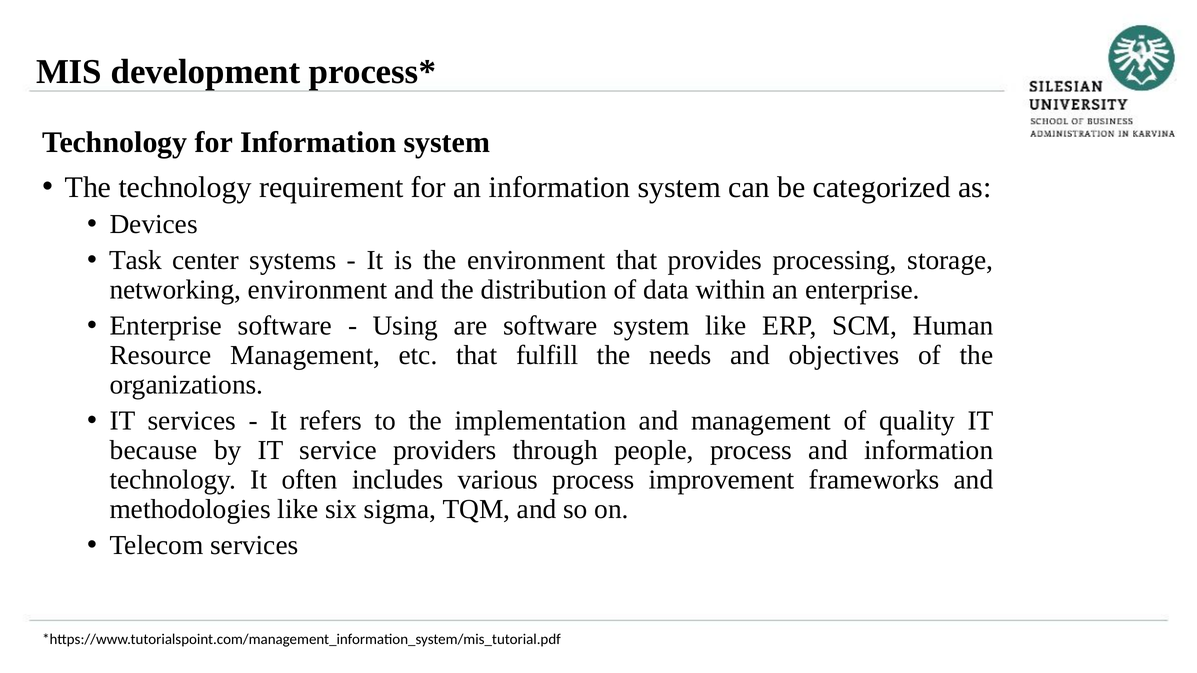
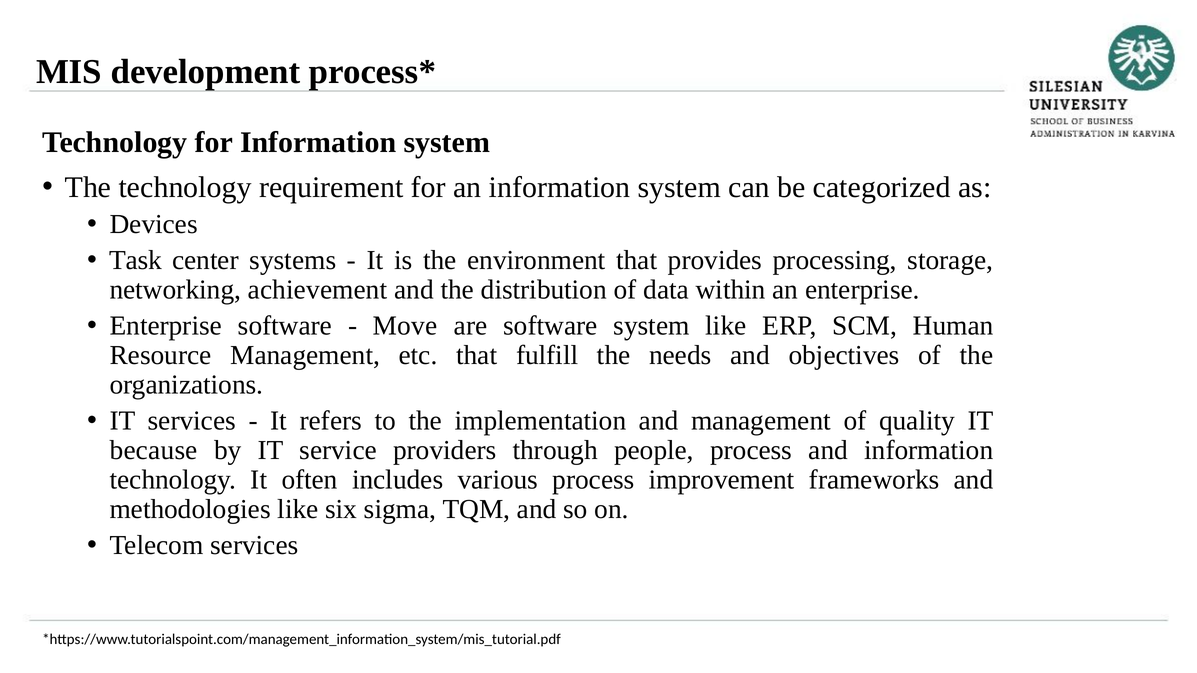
networking environment: environment -> achievement (318, 290)
Using: Using -> Move (405, 326)
